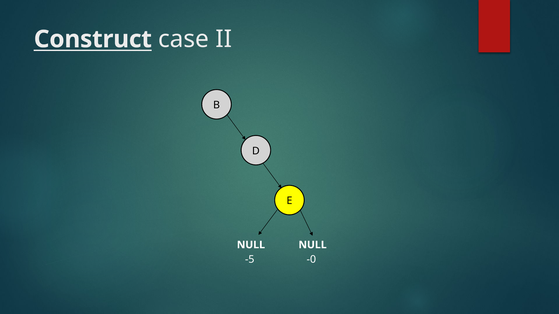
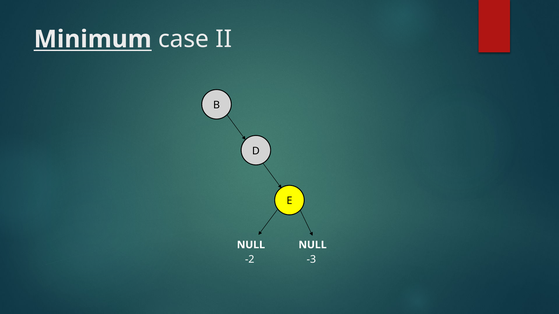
Construct: Construct -> Minimum (93, 39)
-5: -5 -> -2 (250, 260)
-0: -0 -> -3 (311, 260)
